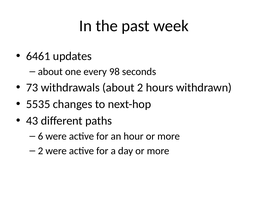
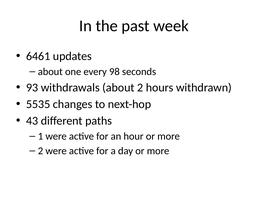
73: 73 -> 93 (32, 88)
6: 6 -> 1 (40, 136)
